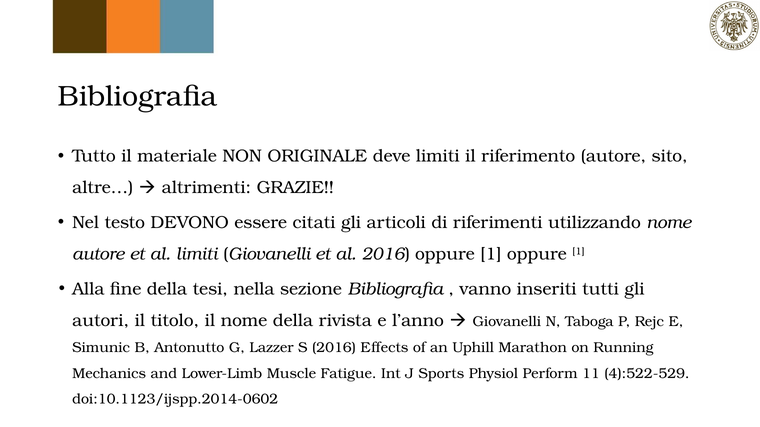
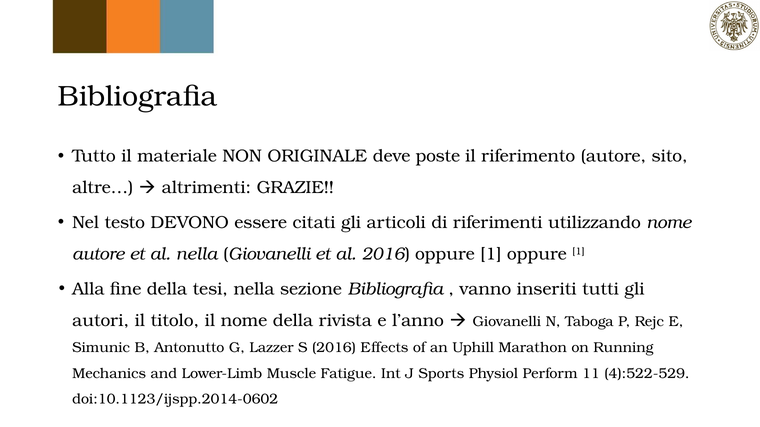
deve limiti: limiti -> poste (438, 156)
al limiti: limiti -> nella (197, 254)
